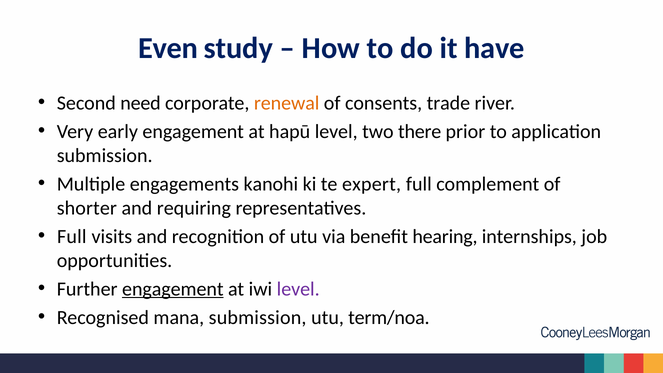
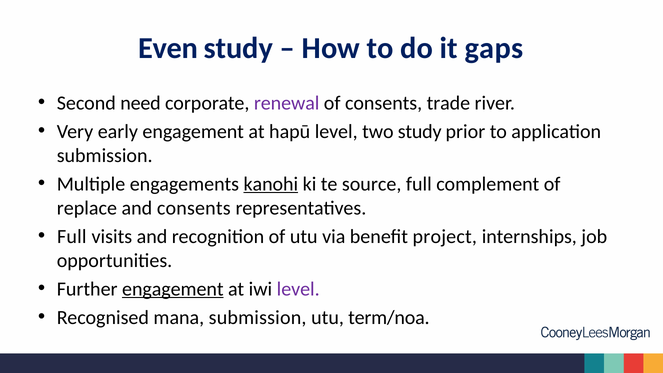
have: have -> gaps (494, 48)
renewal colour: orange -> purple (287, 103)
two there: there -> study (420, 131)
kanohi underline: none -> present (271, 184)
expert: expert -> source (372, 184)
shorter: shorter -> replace (87, 208)
and requiring: requiring -> consents (194, 208)
hearing: hearing -> project (445, 236)
